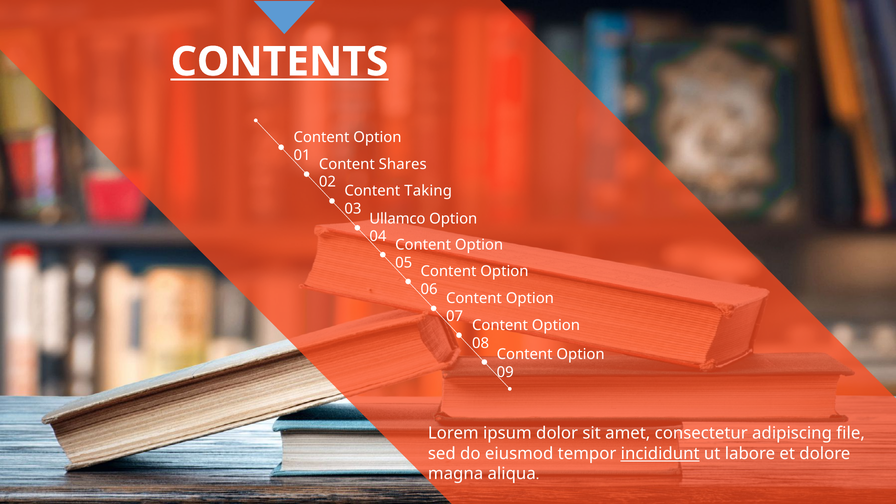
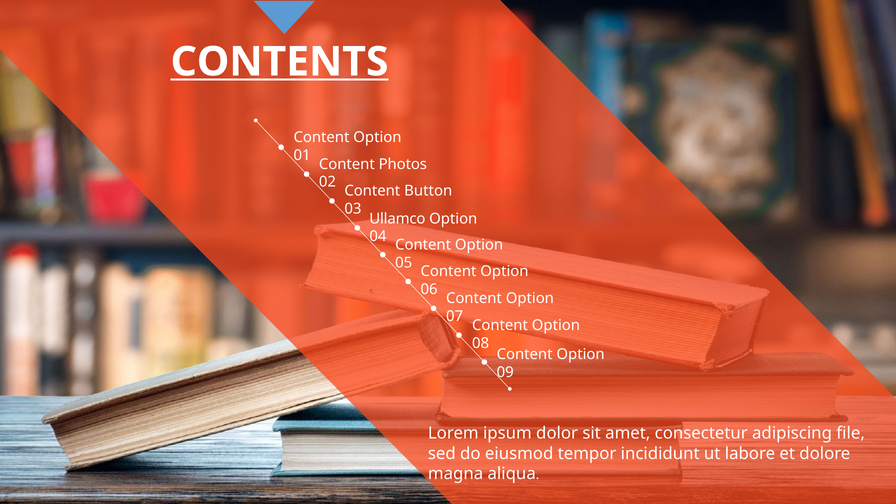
Shares: Shares -> Photos (403, 164)
Taking: Taking -> Button (428, 191)
incididunt underline: present -> none (660, 454)
